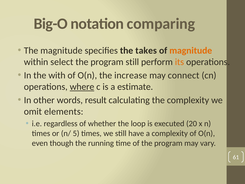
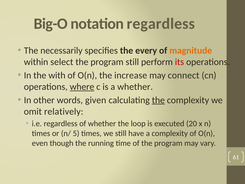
notation comparing: comparing -> regardless (161, 24)
The magnitude: magnitude -> necessarily (61, 50)
takes: takes -> every (146, 50)
its colour: orange -> red (179, 62)
a estimate: estimate -> whether (135, 87)
result: result -> given (96, 100)
the underline: none -> present (158, 100)
elements: elements -> relatively (64, 111)
